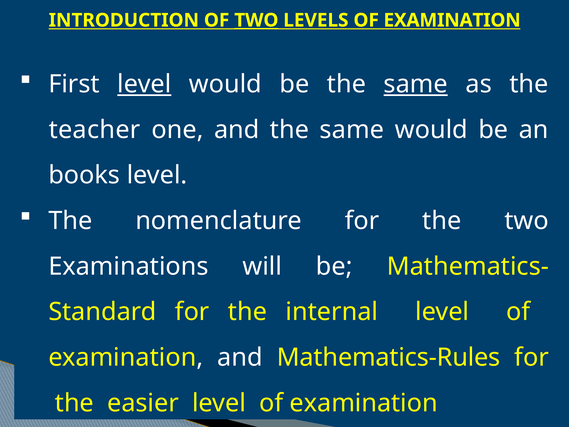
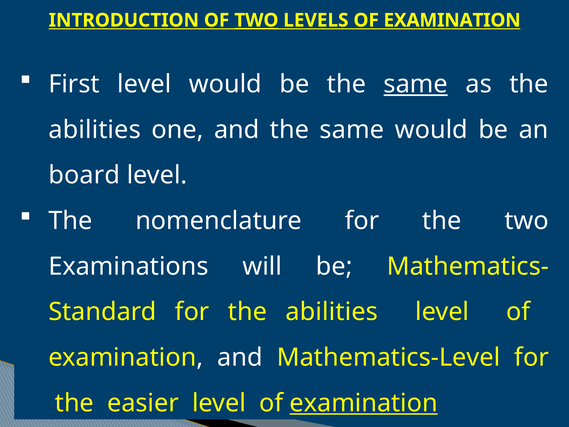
level underline: present -> none (144, 84)
teacher: teacher -> abilities (95, 130)
books: books -> board (84, 175)
for the internal: internal -> abilities (332, 312)
Mathematics-Rules: Mathematics-Rules -> Mathematics-Level (389, 357)
examination underline: none -> present (364, 403)
